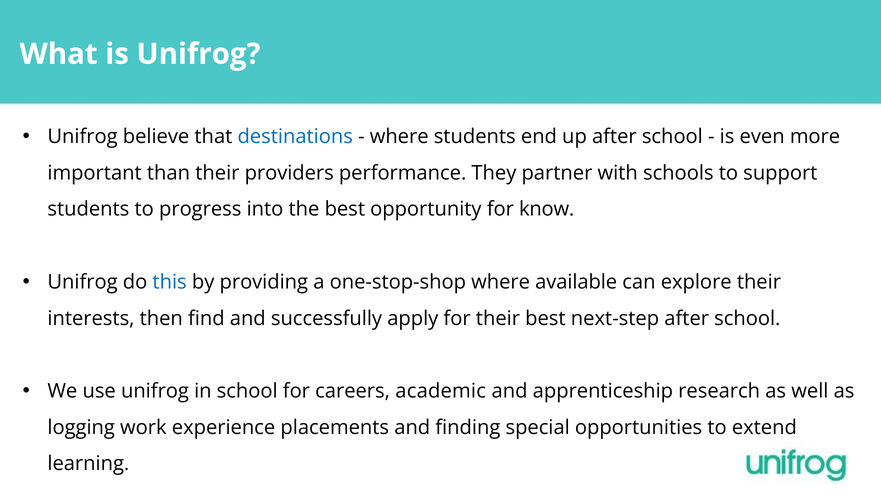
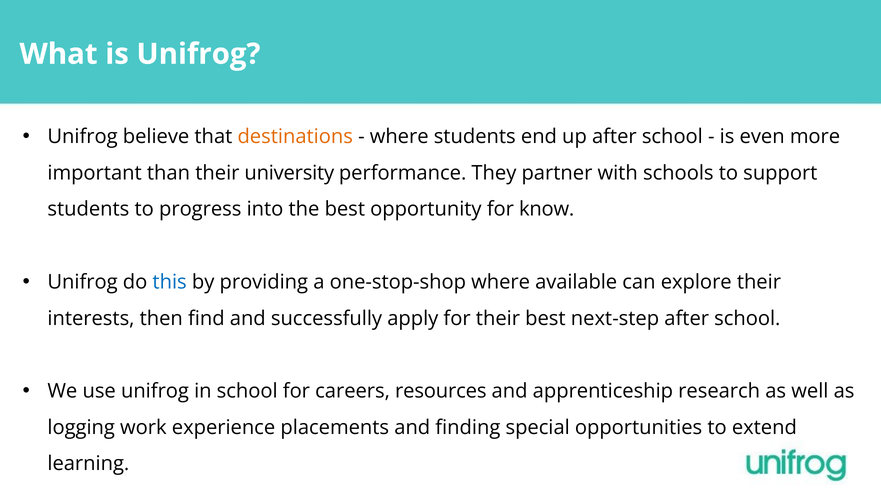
destinations colour: blue -> orange (295, 136)
providers: providers -> university (289, 173)
academic: academic -> resources (441, 391)
